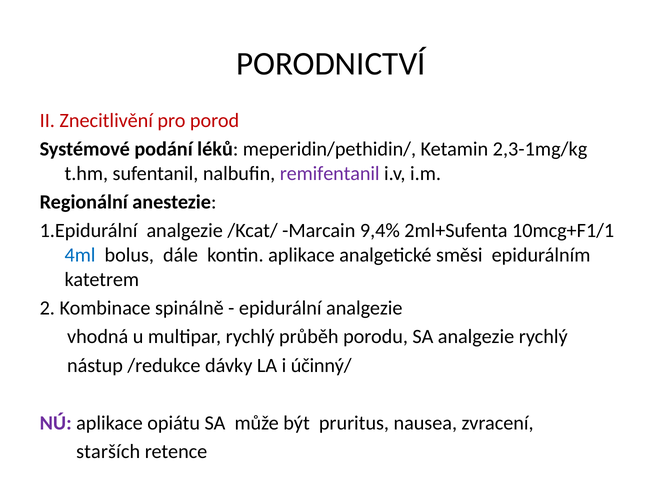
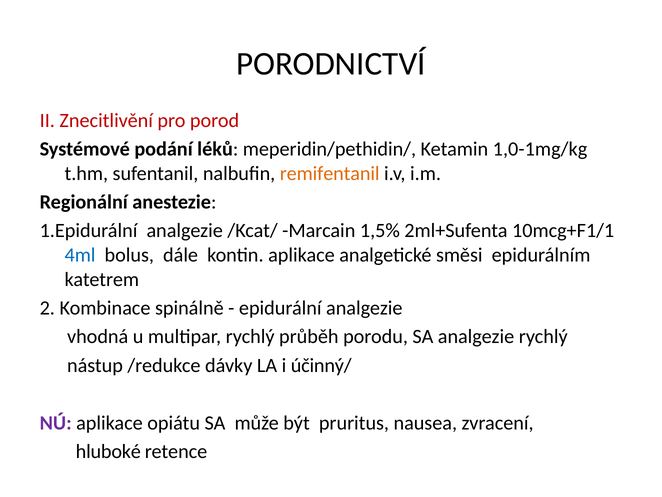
2,3-1mg/kg: 2,3-1mg/kg -> 1,0-1mg/kg (540, 149)
remifentanil colour: purple -> orange (330, 173)
9,4%: 9,4% -> 1,5% (380, 231)
starších: starších -> hluboké (108, 451)
